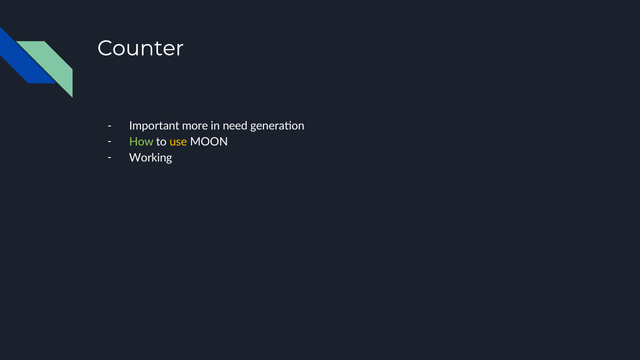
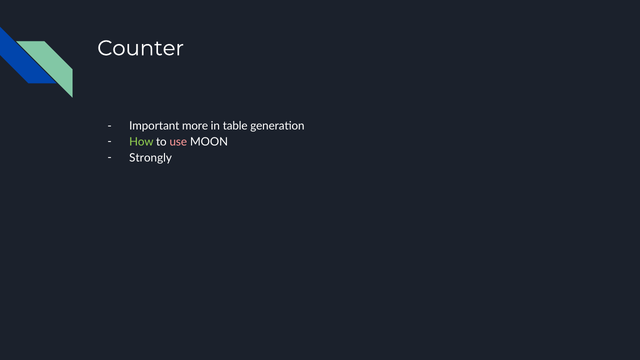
need: need -> table (235, 126)
use colour: yellow -> pink (178, 142)
Working: Working -> Strongly (151, 158)
